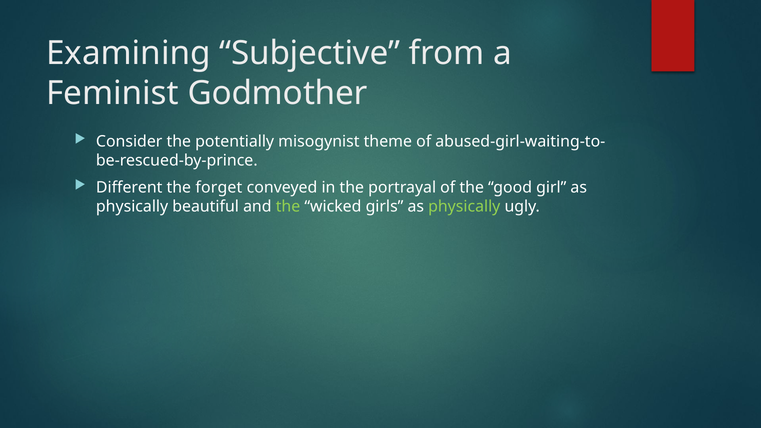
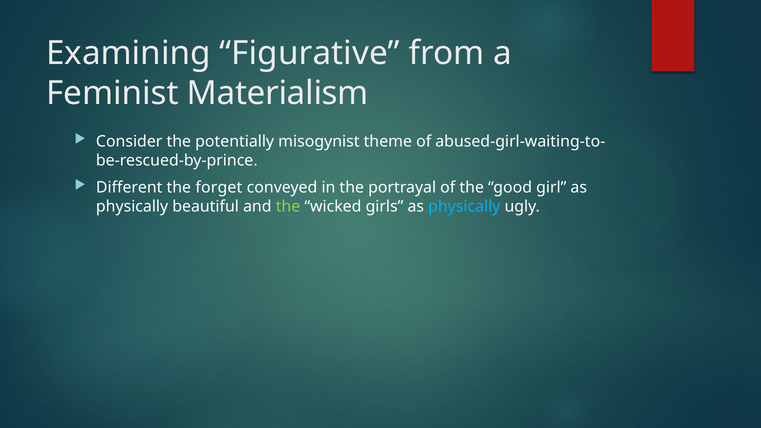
Subjective: Subjective -> Figurative (310, 53)
Godmother: Godmother -> Materialism (278, 93)
physically colour: light green -> light blue (464, 207)
